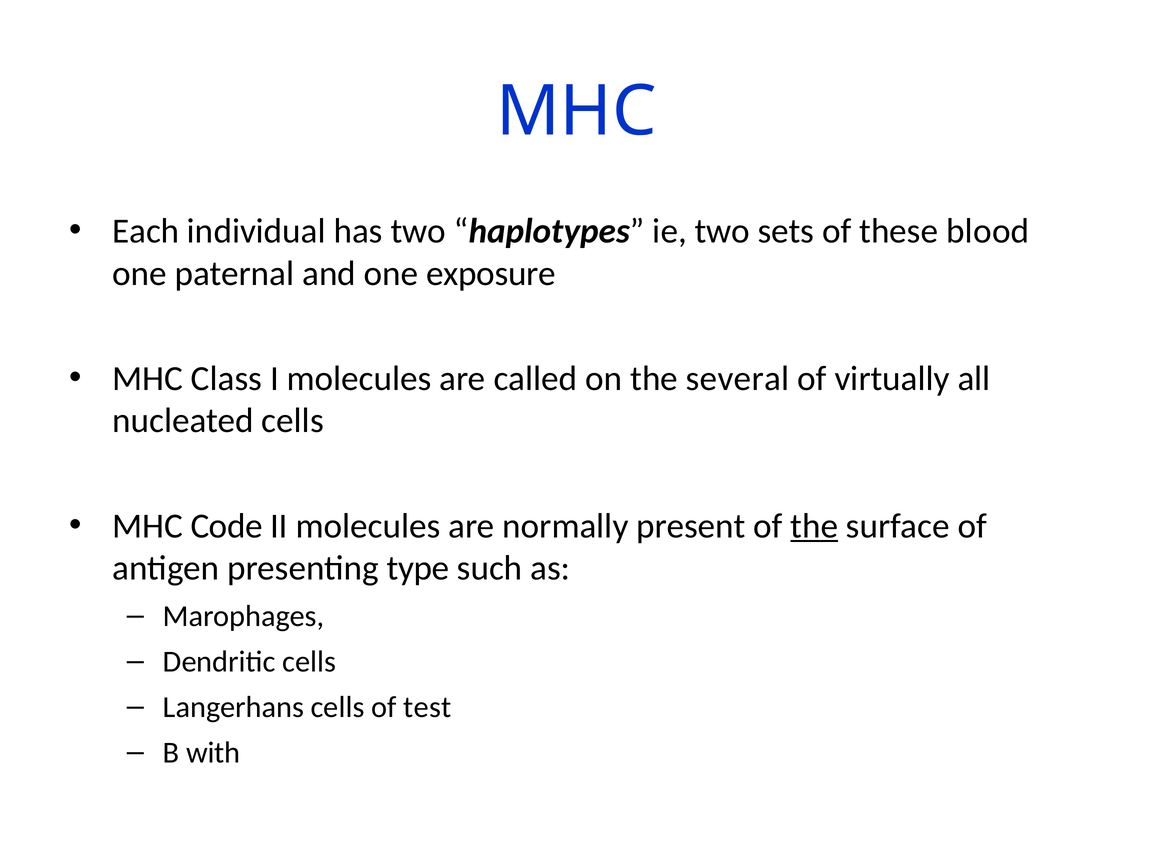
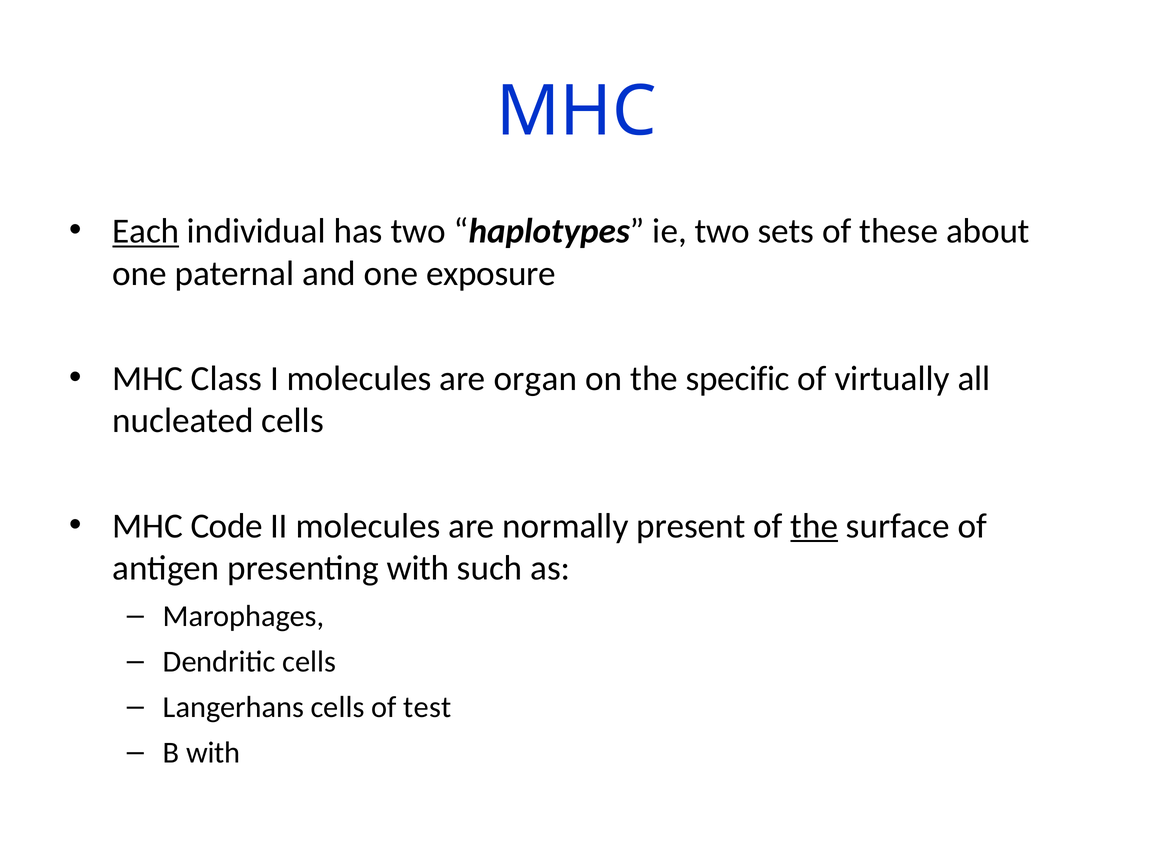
Each underline: none -> present (146, 231)
blood: blood -> about (988, 231)
called: called -> organ (535, 378)
several: several -> specific (738, 378)
presenting type: type -> with (418, 568)
